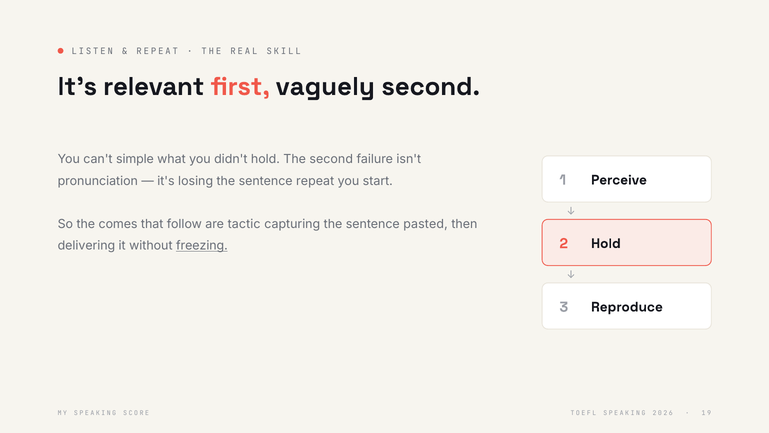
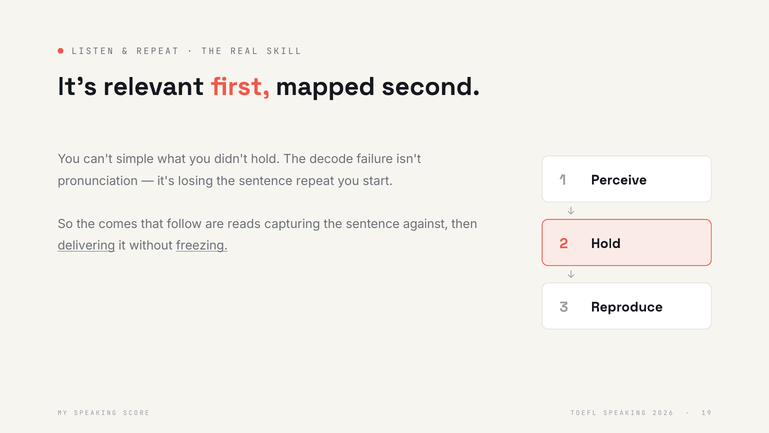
vaguely: vaguely -> mapped (325, 86)
The second: second -> decode (331, 159)
tactic: tactic -> reads (244, 224)
pasted: pasted -> against (426, 224)
delivering underline: none -> present (86, 246)
